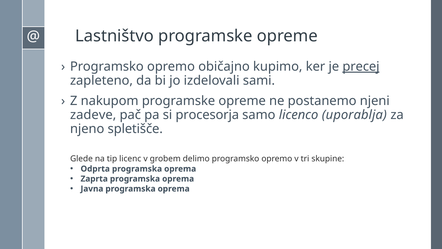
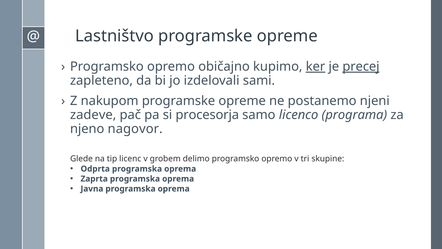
ker underline: none -> present (316, 67)
uporablja: uporablja -> programa (354, 115)
spletišče: spletišče -> nagovor (135, 129)
